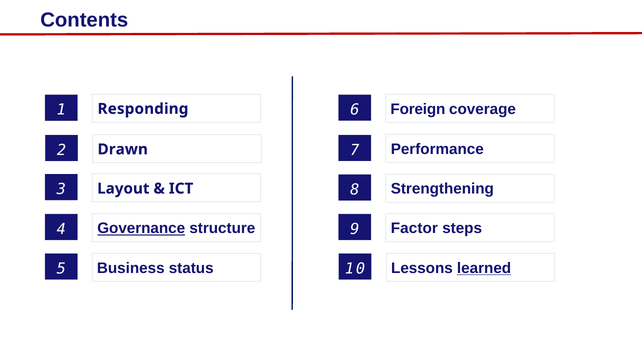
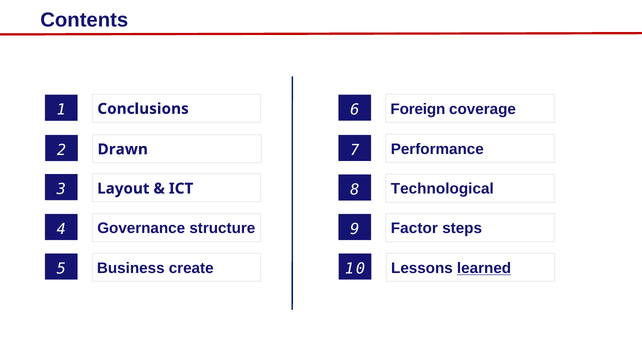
Responding: Responding -> Conclusions (143, 109)
Strengthening: Strengthening -> Technological (442, 189)
Governance underline: present -> none (141, 228)
status: status -> create (191, 268)
